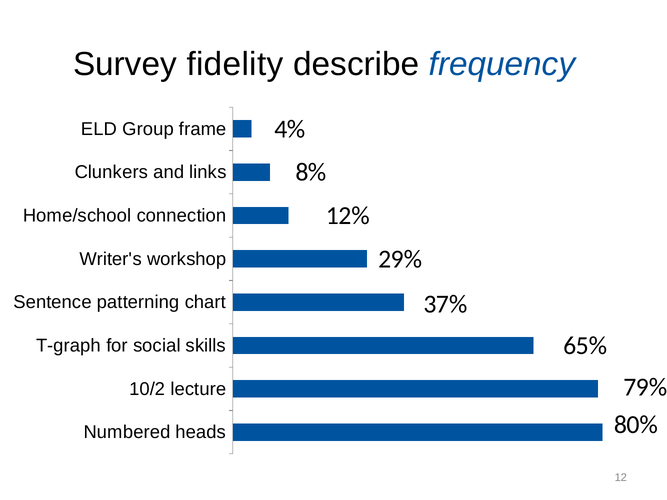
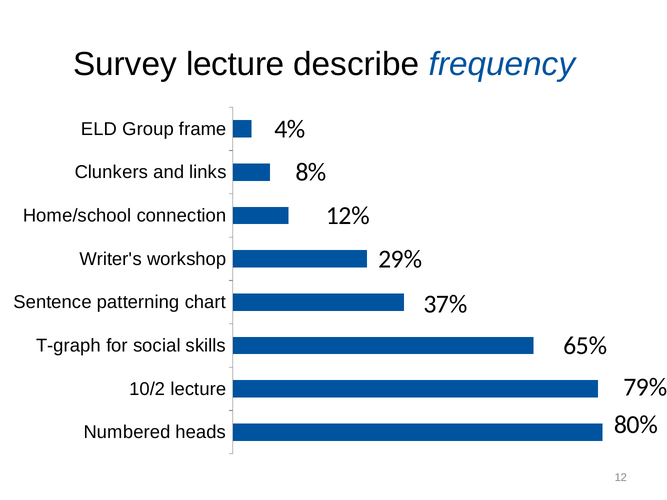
Survey fidelity: fidelity -> lecture (235, 64)
